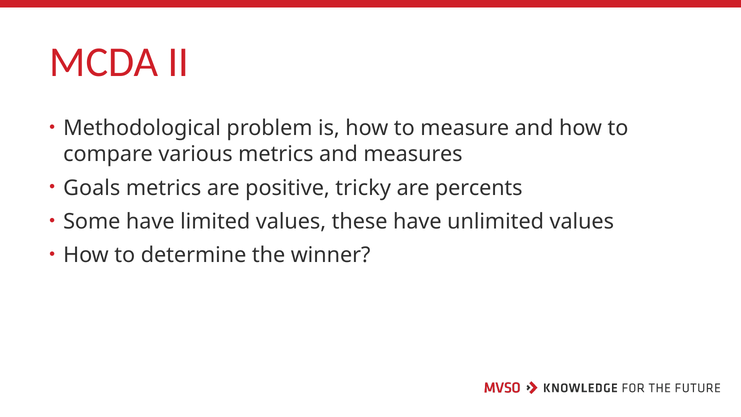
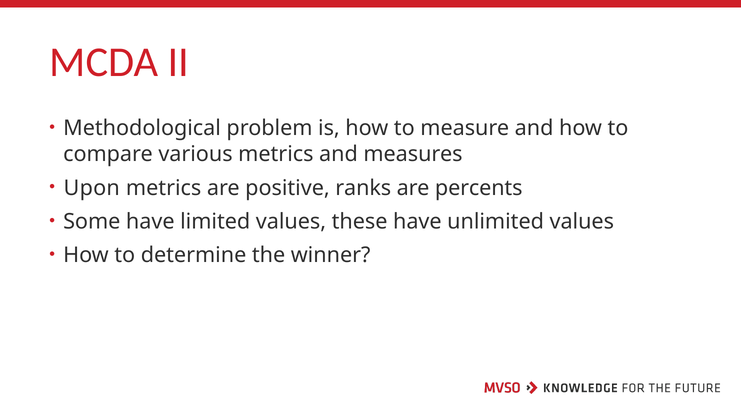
Goals: Goals -> Upon (92, 188)
tricky: tricky -> ranks (363, 188)
